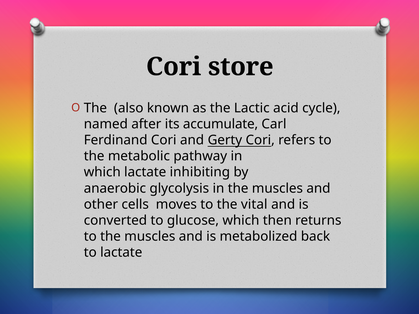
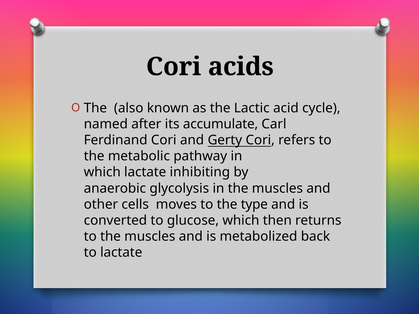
store: store -> acids (241, 67)
vital: vital -> type (254, 204)
